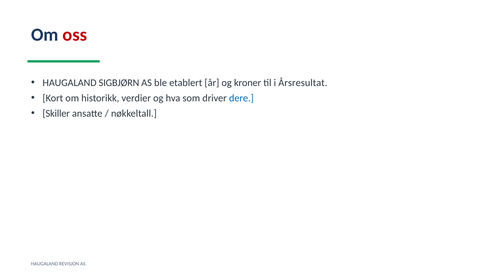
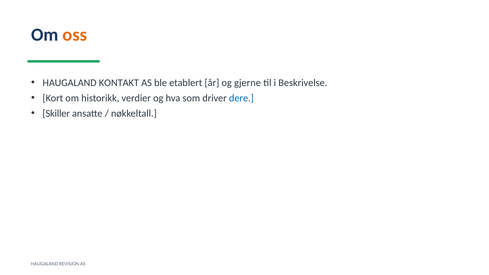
oss colour: red -> orange (75, 35)
SIGBJØRN: SIGBJØRN -> KONTAKT (119, 83)
kroner: kroner -> gjerne (248, 83)
Årsresultat: Årsresultat -> Beskrivelse (303, 83)
